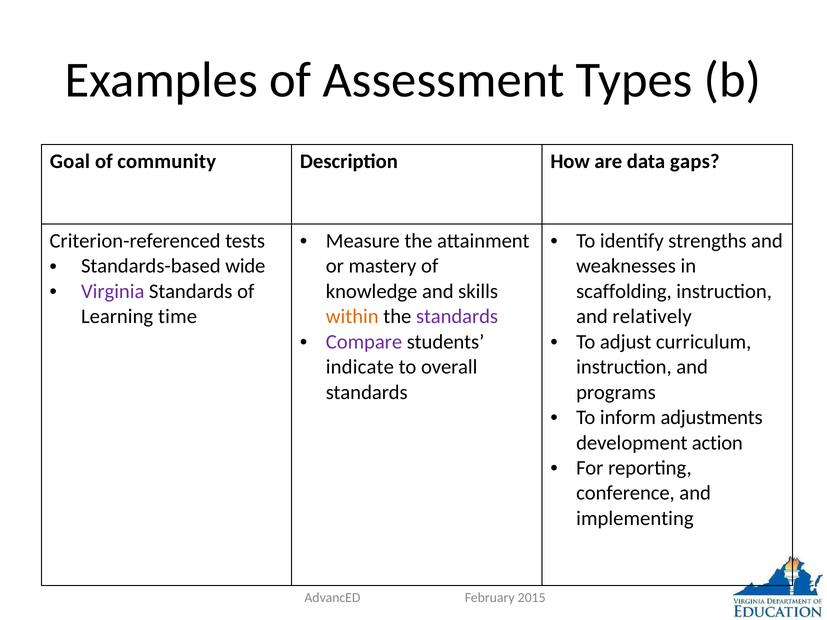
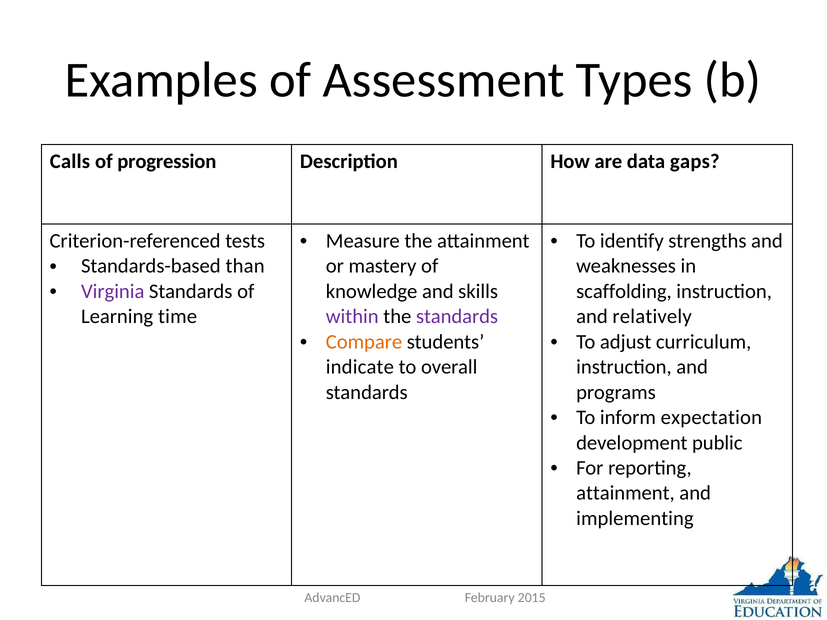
Goal: Goal -> Calls (70, 162)
community: community -> progression (167, 162)
wide: wide -> than (245, 266)
within colour: orange -> purple (352, 317)
Compare colour: purple -> orange (364, 342)
adjustments: adjustments -> expectation (711, 418)
action: action -> public (717, 443)
conference: conference -> attainment (625, 493)
